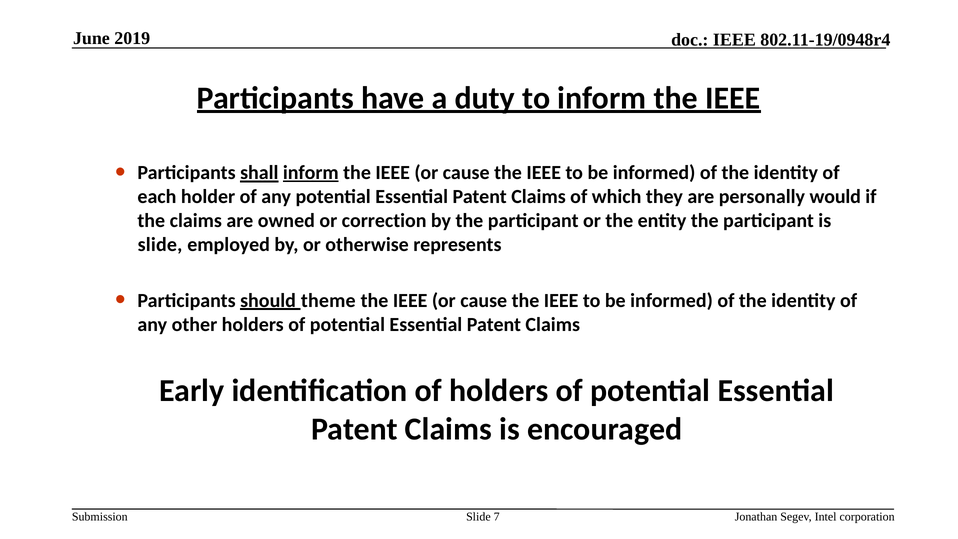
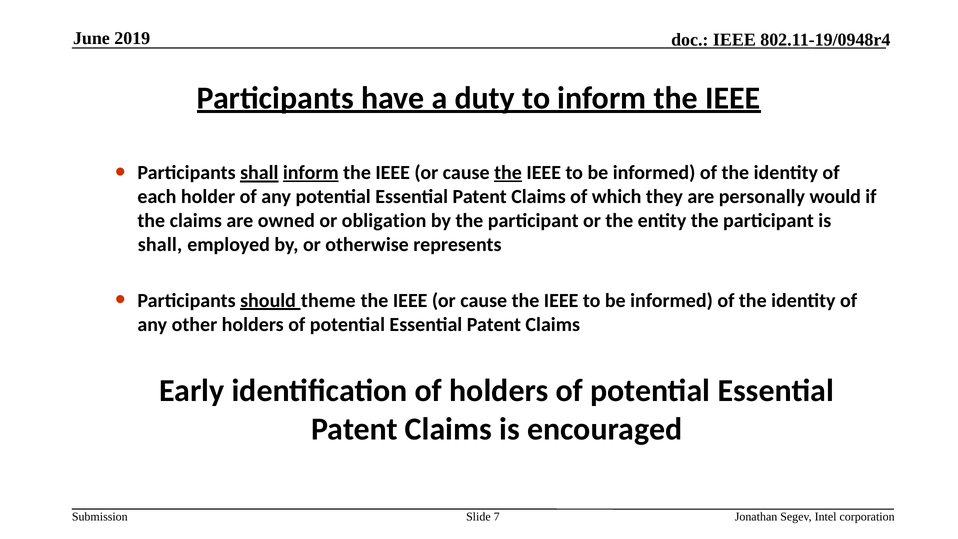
the underline: none -> present (508, 173)
correction: correction -> obligation (384, 221)
slide: slide -> shall (160, 245)
